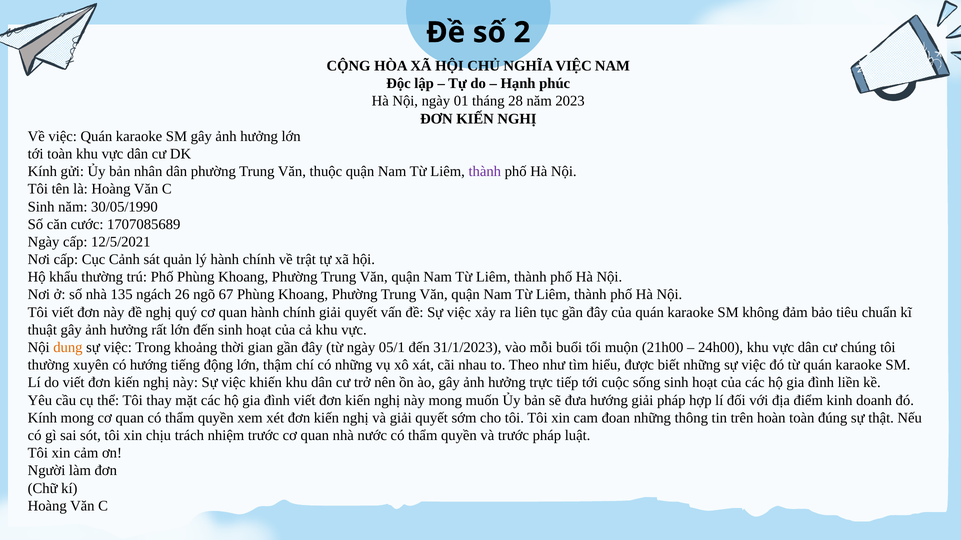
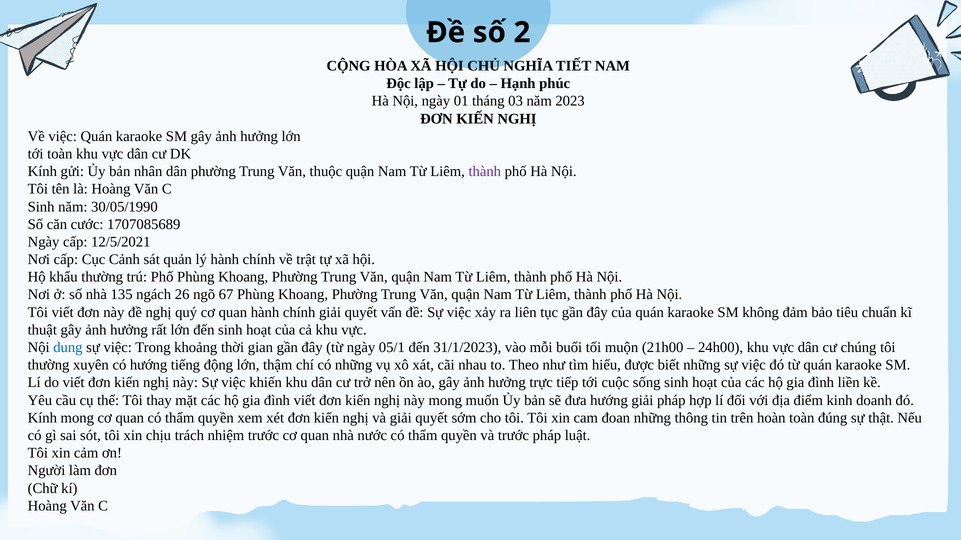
NGHĨA VIỆC: VIỆC -> TIẾT (574, 66)
28: 28 -> 03 (516, 101)
dung colour: orange -> blue (68, 348)
